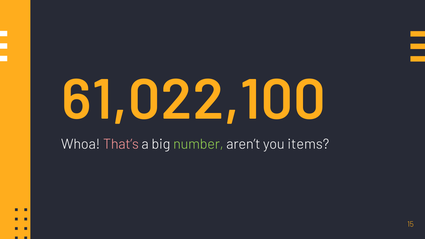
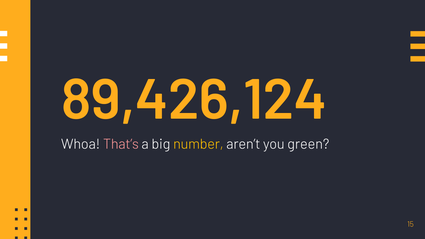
61,022,100: 61,022,100 -> 89,426,124 (194, 100)
number colour: light green -> yellow (198, 144)
items: items -> green (308, 144)
